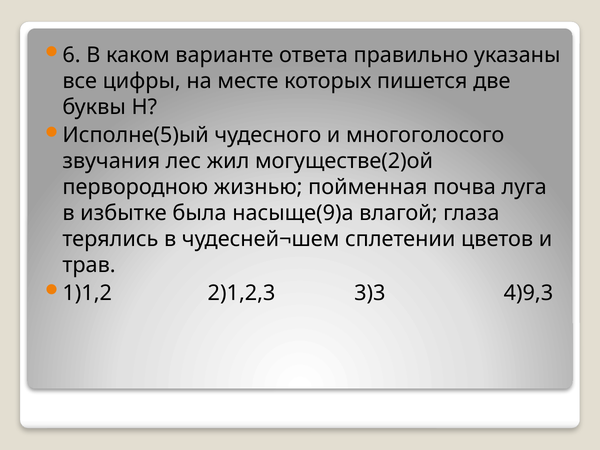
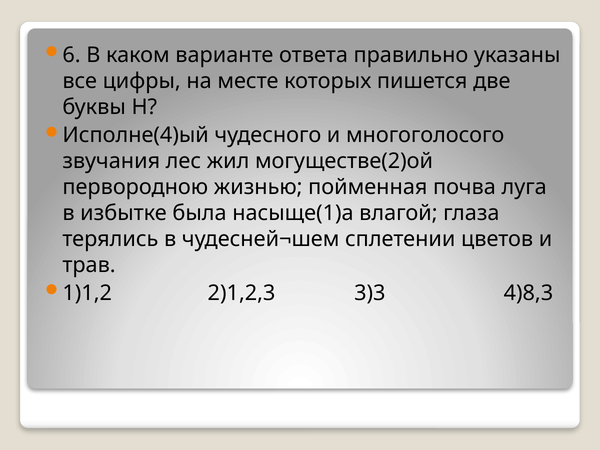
Исполне(5)ый: Исполне(5)ый -> Исполне(4)ый (136, 135)
насыще(9)а: насыще(9)а -> насыще(1)а (293, 213)
4)9,3: 4)9,3 -> 4)8,3 (528, 293)
